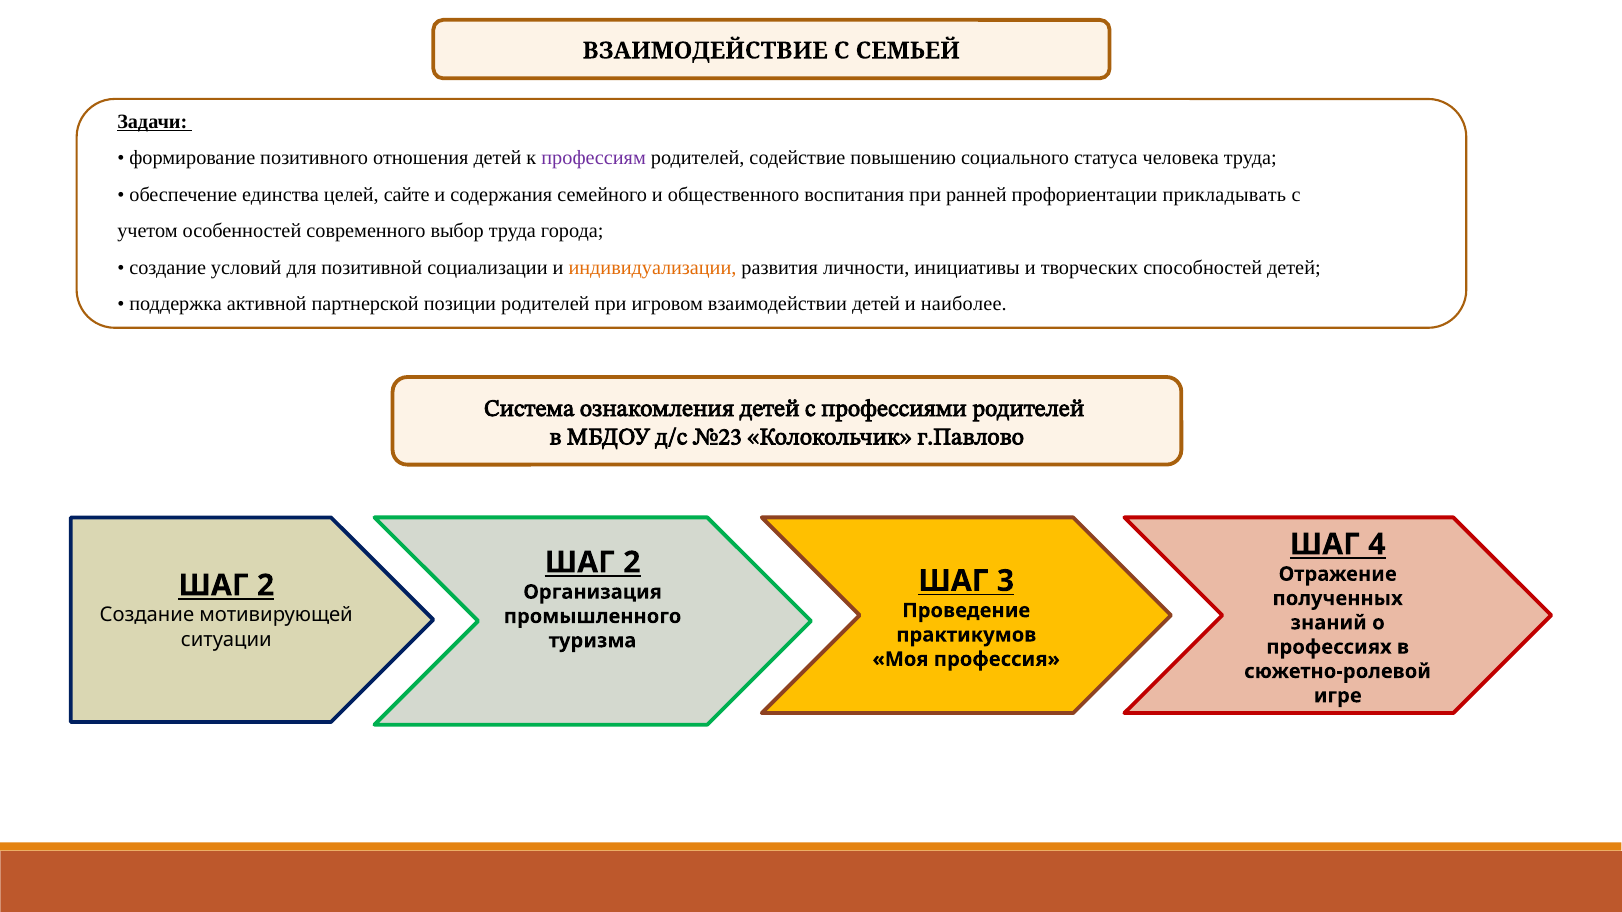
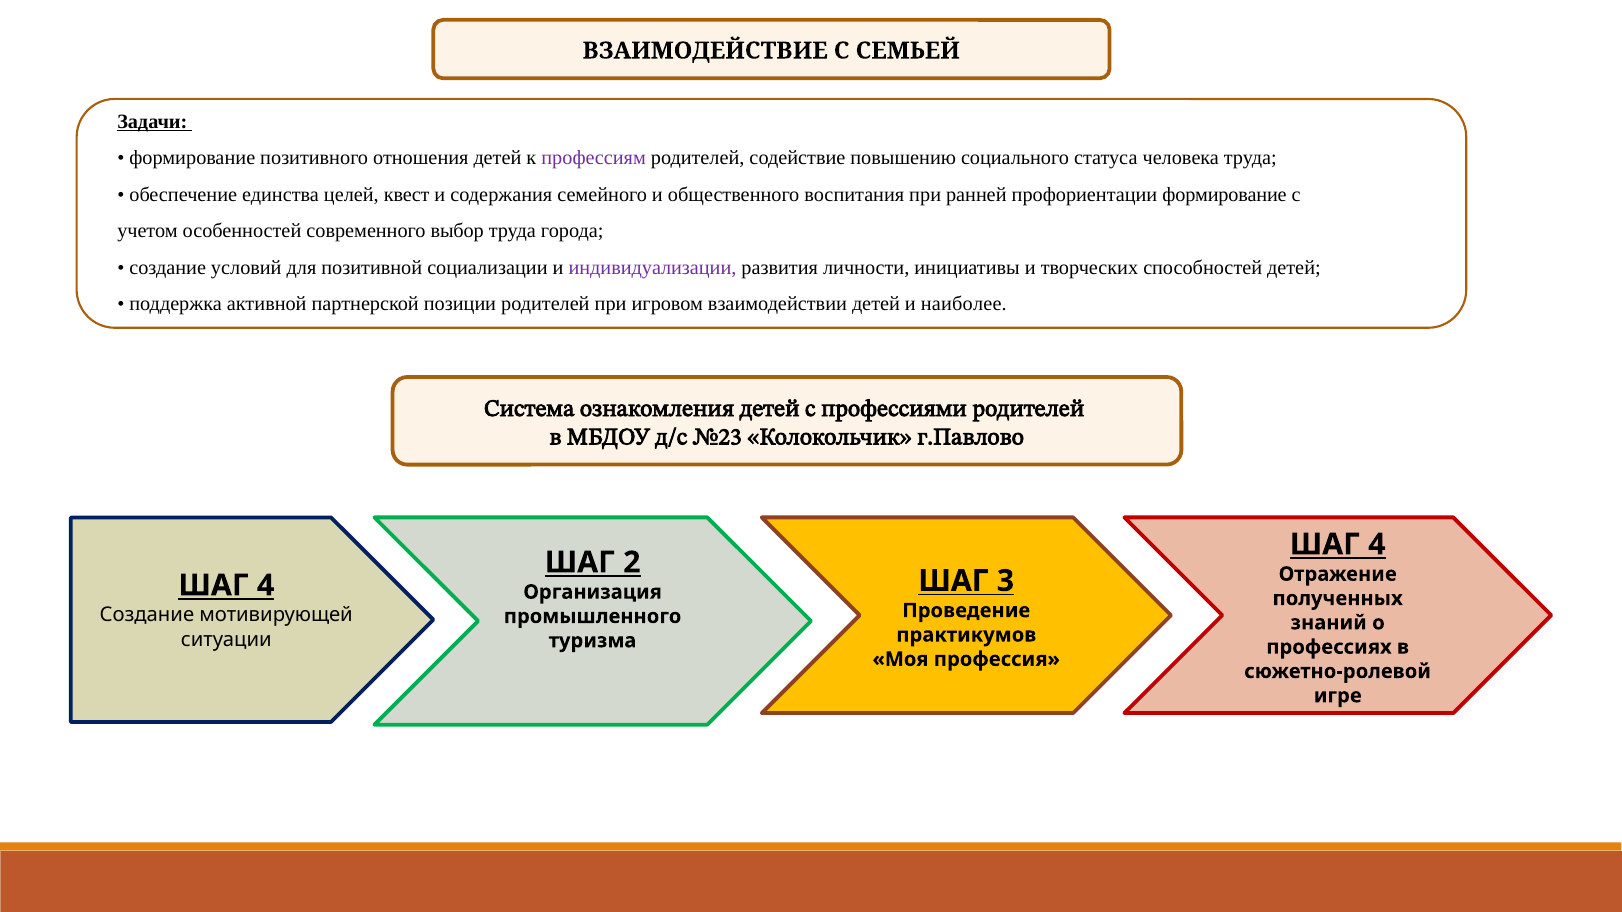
сайте: сайте -> квест (407, 195)
профориентации прикладывать: прикладывать -> формирование (1225, 195)
индивидуализации colour: orange -> purple (652, 268)
2: 2 -> 4 (266, 586)
